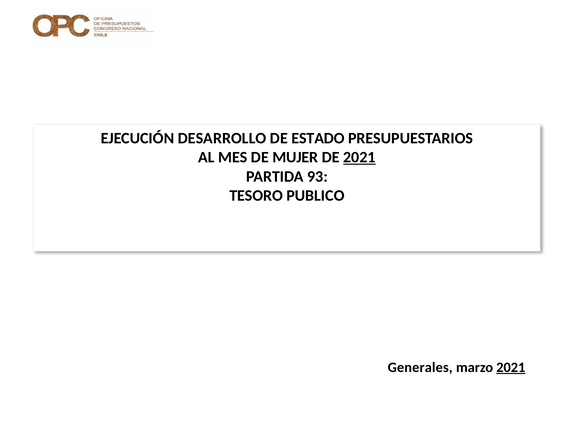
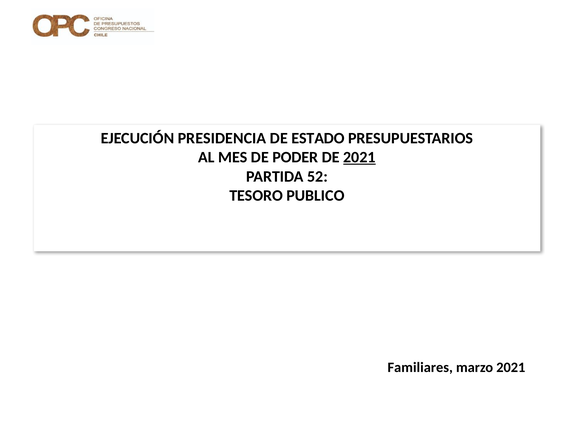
DESARROLLO: DESARROLLO -> PRESIDENCIA (222, 138)
MUJER: MUJER -> PODER (295, 158)
93: 93 -> 52 (317, 177)
Generales: Generales -> Familiares (420, 368)
2021 underline: present -> none (511, 368)
